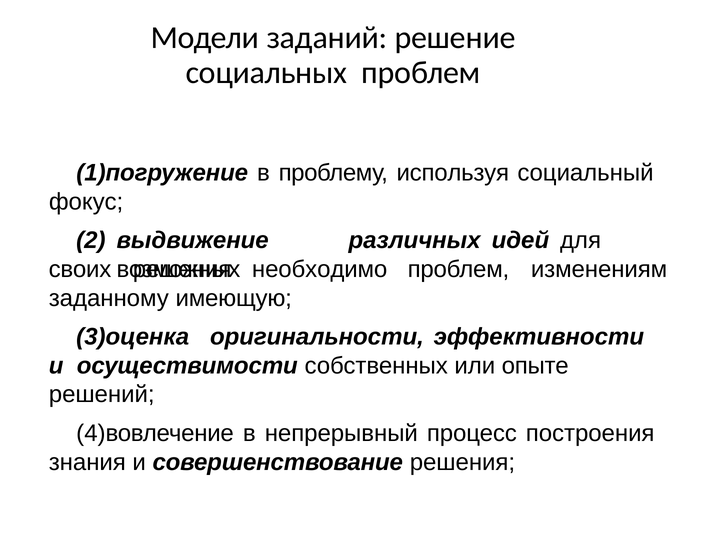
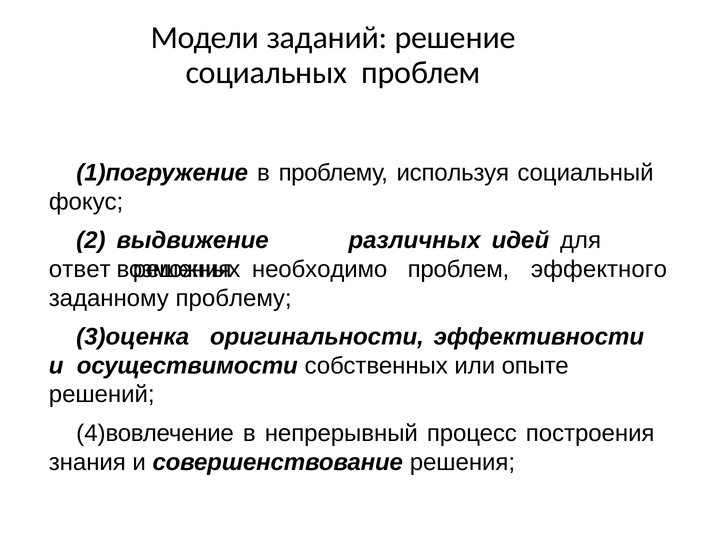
своих: своих -> ответ (80, 270)
изменениям: изменениям -> эффектного (599, 270)
заданному имеющую: имеющую -> проблему (234, 299)
